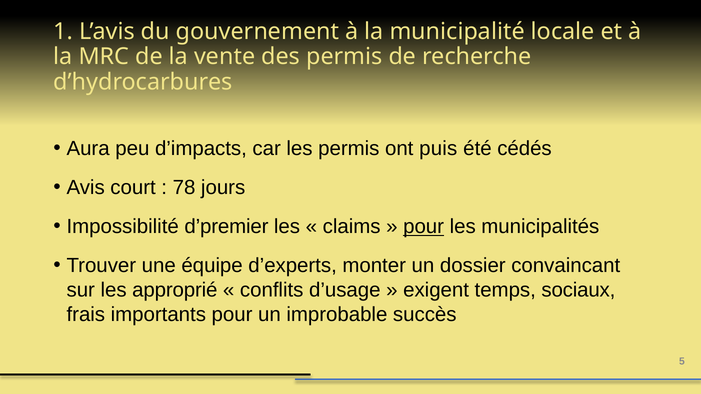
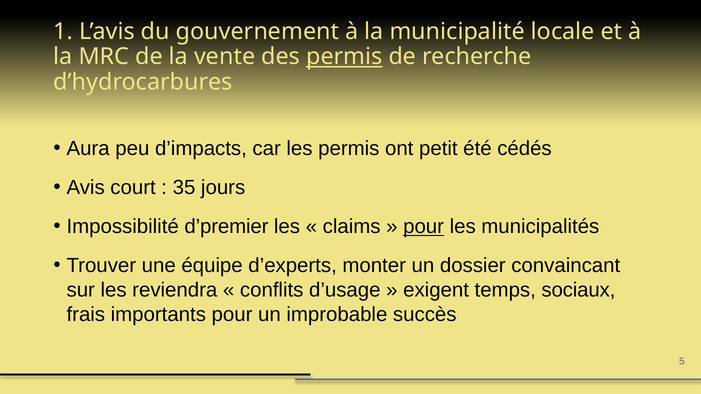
permis underline: none -> present (344, 57)
puis: puis -> petit (438, 149)
78: 78 -> 35 (184, 188)
approprié: approprié -> reviendra (175, 290)
